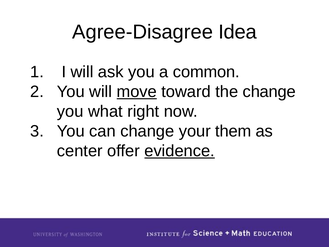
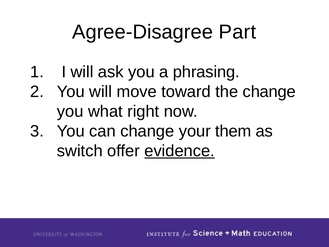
Idea: Idea -> Part (237, 32)
common: common -> phrasing (206, 72)
move underline: present -> none (137, 92)
center: center -> switch (80, 151)
